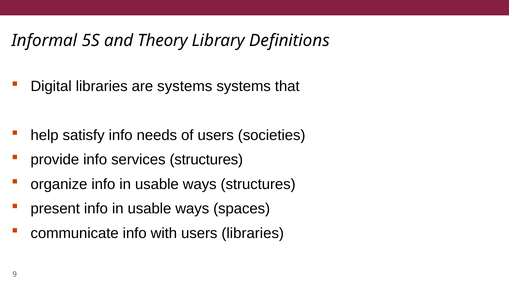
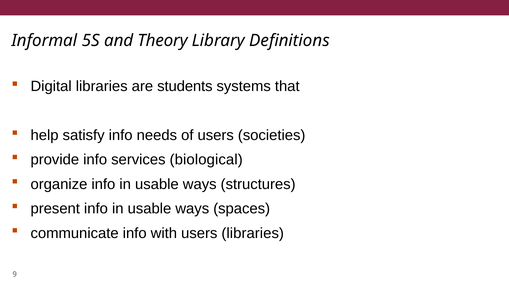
are systems: systems -> students (185, 86)
services structures: structures -> biological (206, 160)
